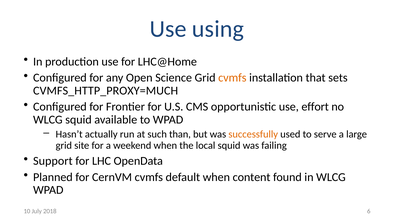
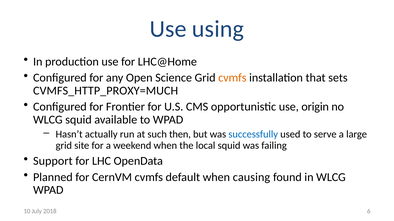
effort: effort -> origin (315, 107)
than: than -> then (180, 135)
successfully colour: orange -> blue (253, 135)
content: content -> causing (251, 178)
